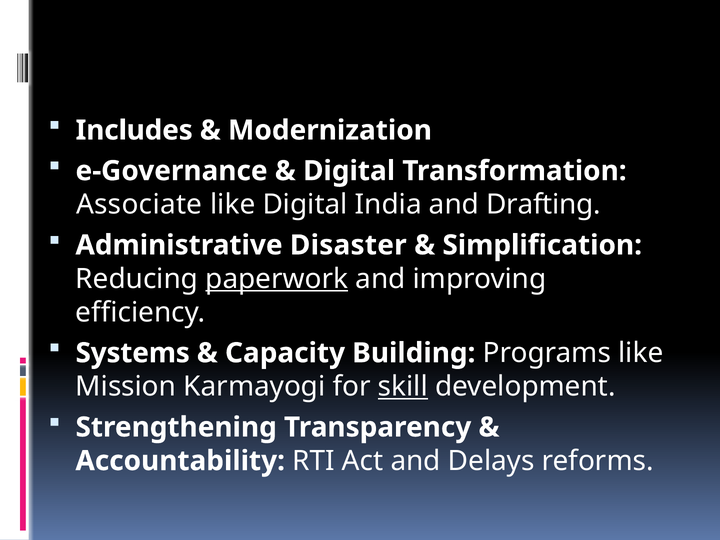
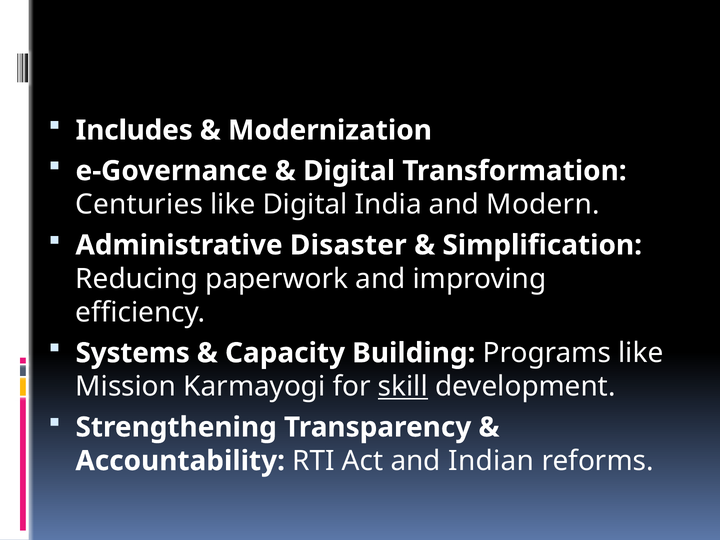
Associate: Associate -> Centuries (139, 205)
Drafting: Drafting -> Modern (543, 205)
paperwork underline: present -> none (277, 279)
Delays: Delays -> Indian (491, 461)
